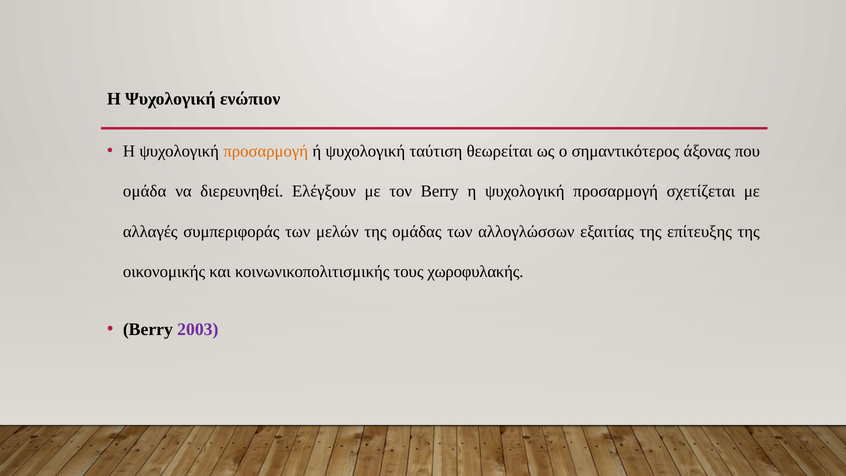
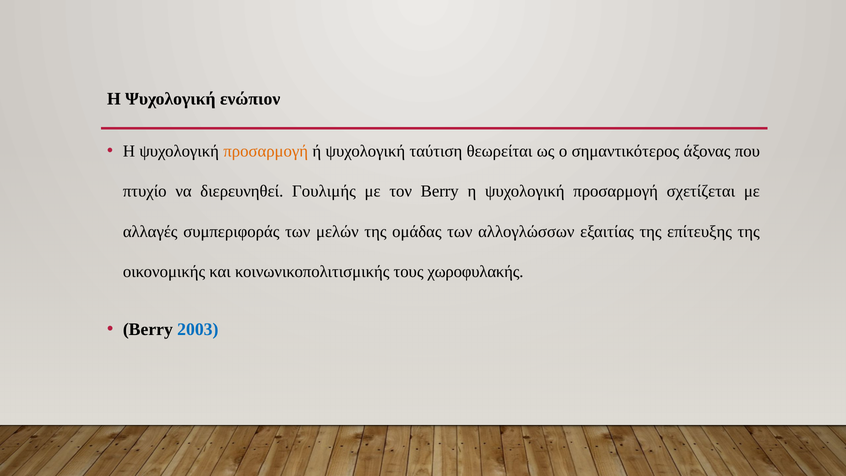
ομάδα: ομάδα -> πτυχίο (145, 191)
Ελέγξουν: Ελέγξουν -> Γουλιμής (324, 191)
2003 colour: purple -> blue (198, 329)
